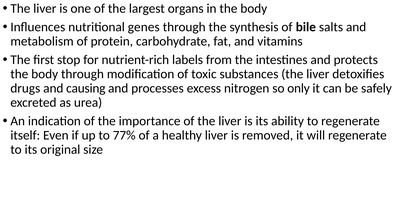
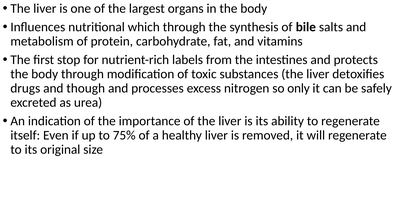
genes: genes -> which (144, 27)
causing: causing -> though (86, 88)
77%: 77% -> 75% (124, 135)
